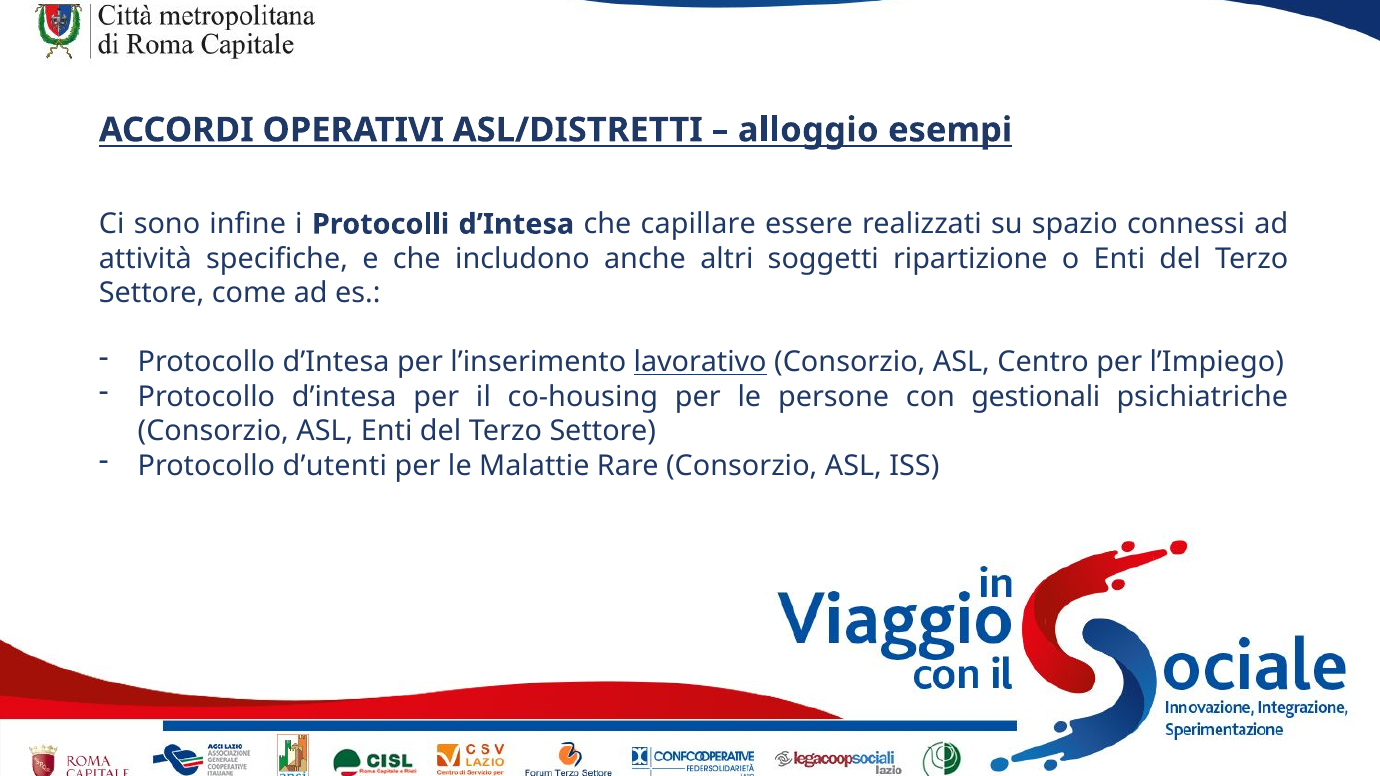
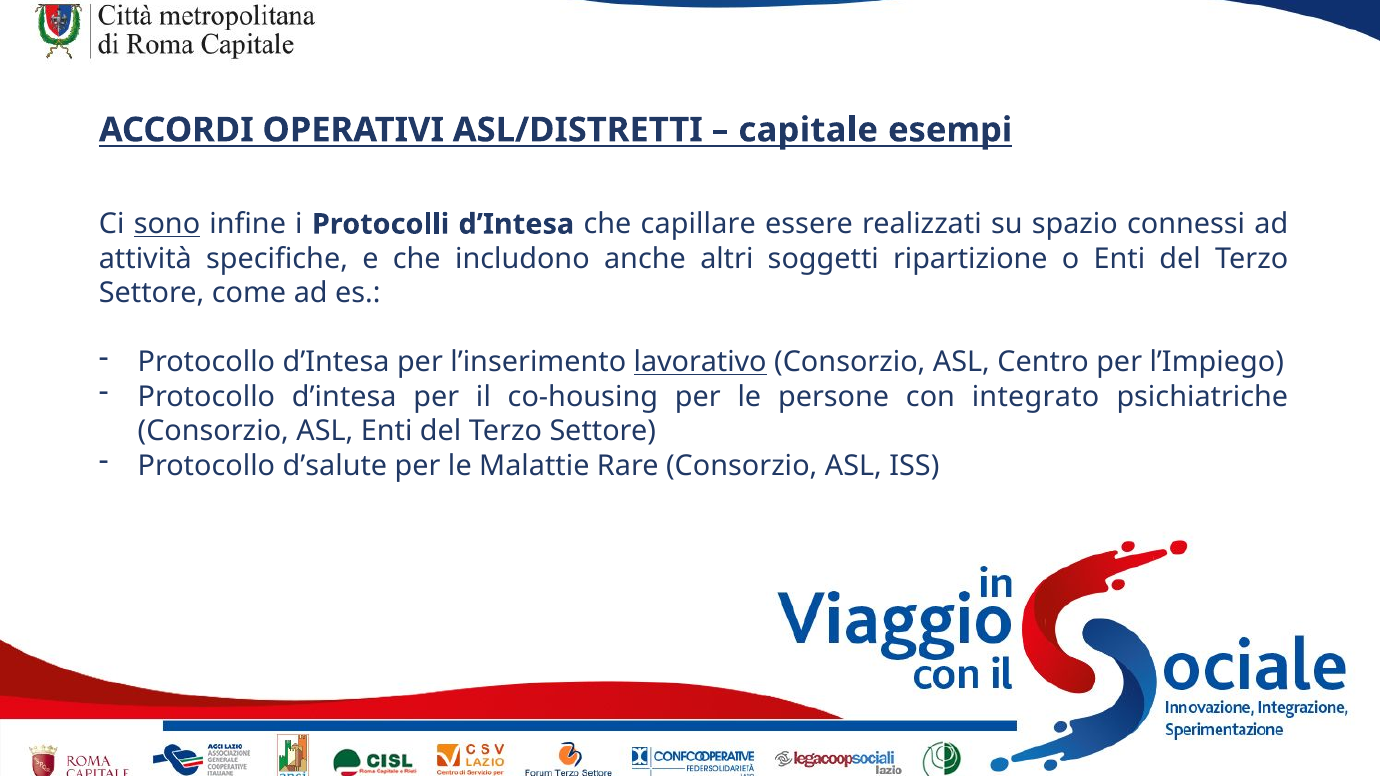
alloggio: alloggio -> capitale (808, 130)
sono underline: none -> present (167, 224)
gestionali: gestionali -> integrato (1036, 397)
d’utenti: d’utenti -> d’salute (335, 466)
